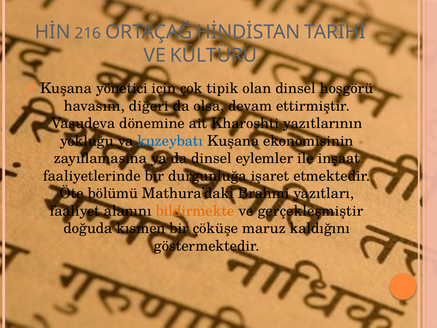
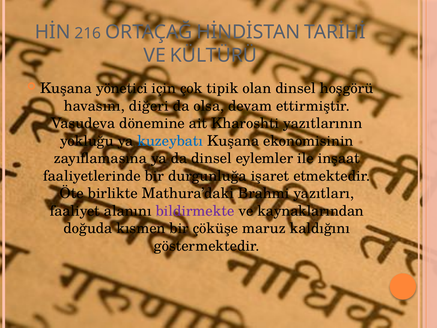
bölümü: bölümü -> birlikte (113, 193)
bildirmekte colour: orange -> purple (195, 211)
gerçekleşmiştir: gerçekleşmiştir -> kaynaklarından (311, 211)
